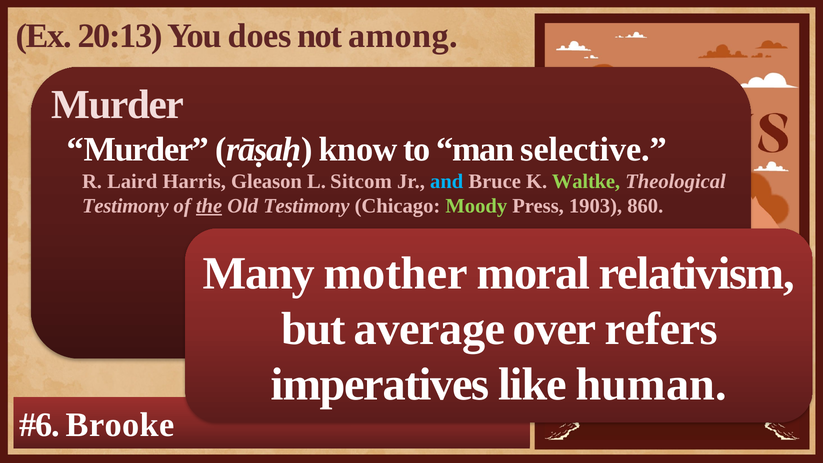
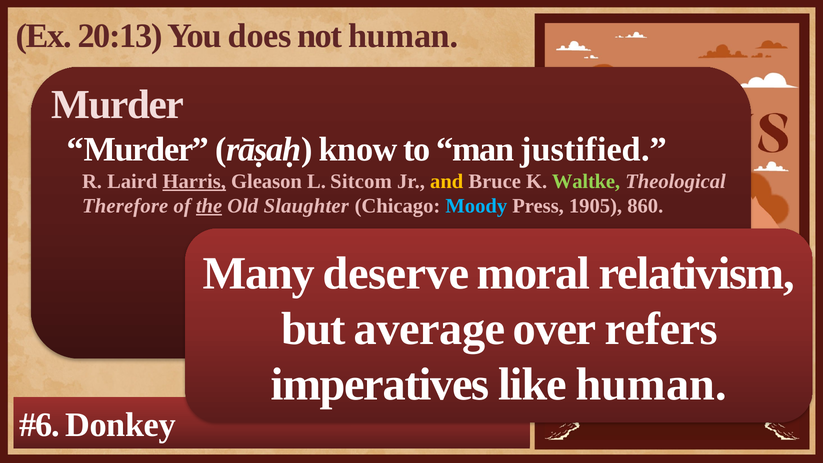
not among: among -> human (403, 36)
selective: selective -> justified (594, 149)
Harris underline: none -> present (194, 181)
and colour: light blue -> yellow (447, 181)
Testimony: Testimony -> Therefore (125, 206)
Old Testimony: Testimony -> Slaughter (306, 206)
Moody colour: light green -> light blue (476, 206)
1903: 1903 -> 1905 (596, 206)
mother: mother -> deserve (396, 273)
Brooke: Brooke -> Donkey (120, 425)
